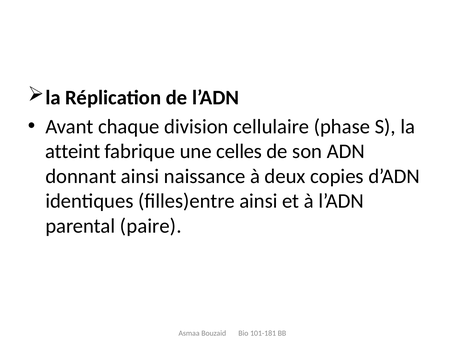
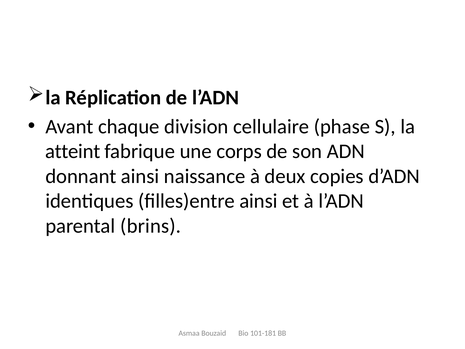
celles: celles -> corps (239, 151)
paire: paire -> brins (151, 226)
